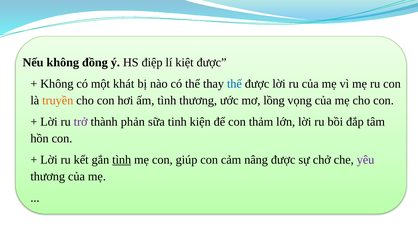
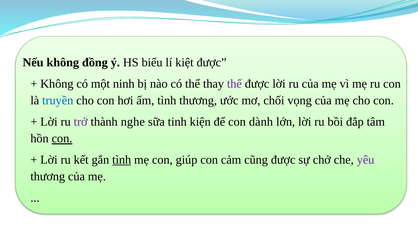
điệp: điệp -> biểu (152, 63)
khát: khát -> ninh (124, 84)
thế colour: blue -> purple (234, 84)
truyền colour: orange -> blue (58, 101)
lồng: lồng -> chối (274, 101)
phản: phản -> nghe (133, 122)
thảm: thảm -> dành (261, 122)
con underline: none -> present (62, 139)
nâng: nâng -> cũng (256, 160)
